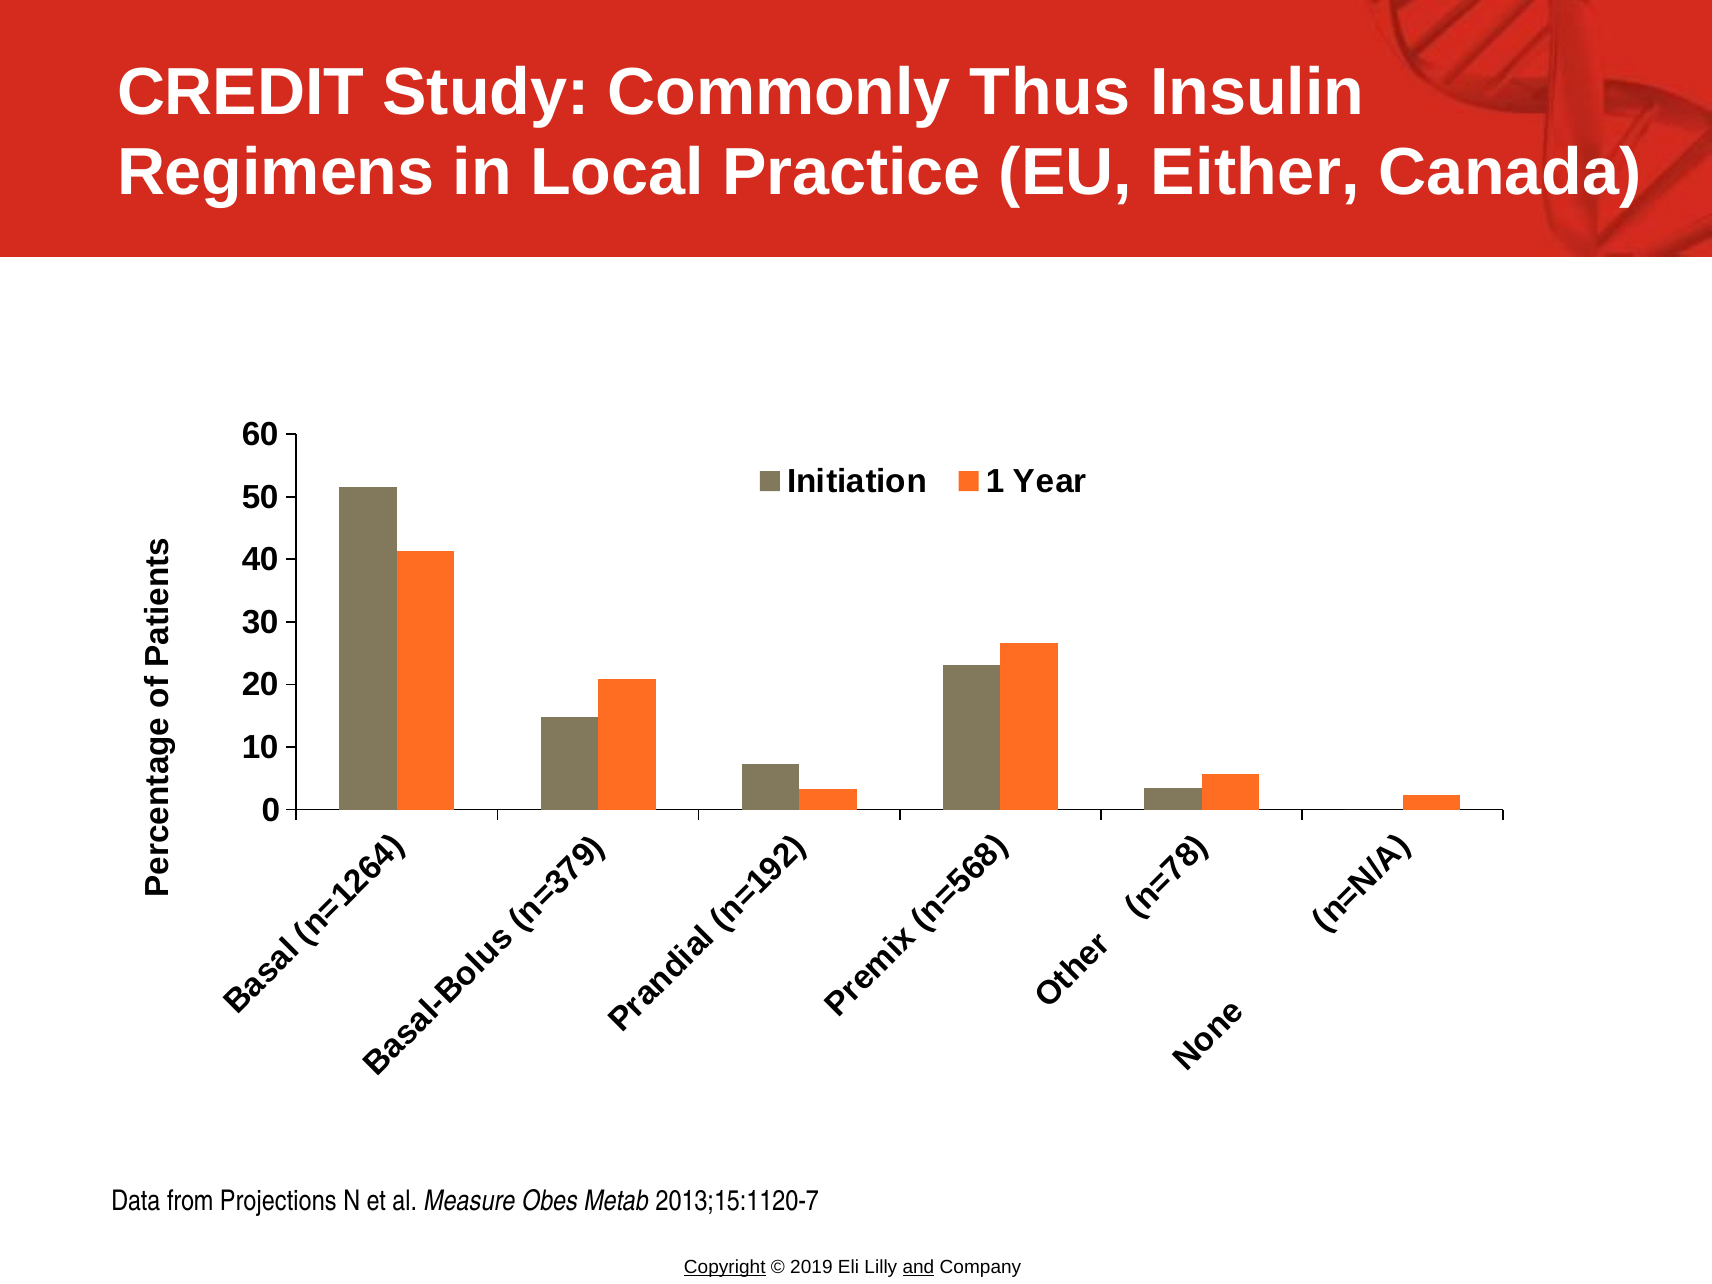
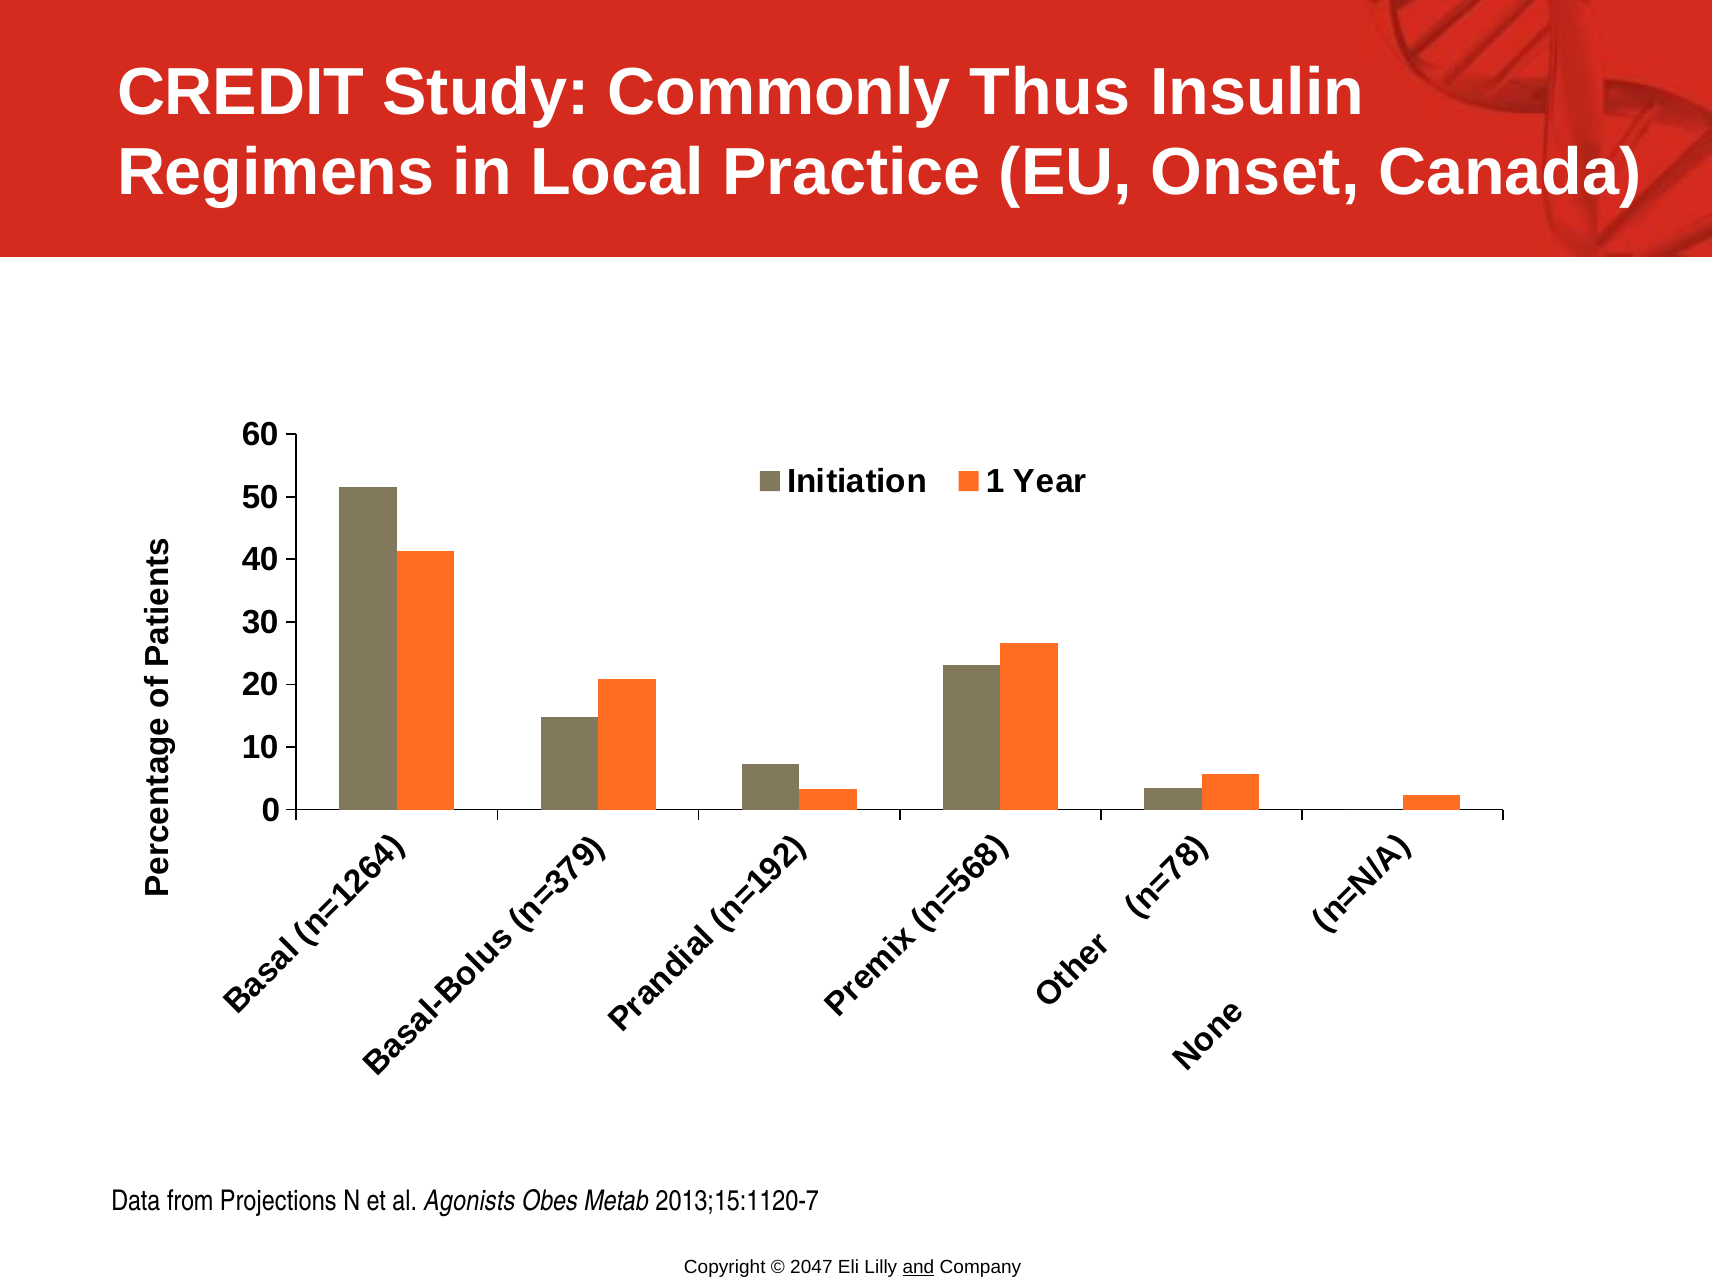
Either: Either -> Onset (1255, 173)
Measure: Measure -> Agonists (470, 1201)
Copyright underline: present -> none (725, 1268)
2019: 2019 -> 2047 (811, 1268)
